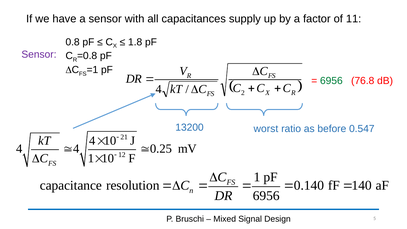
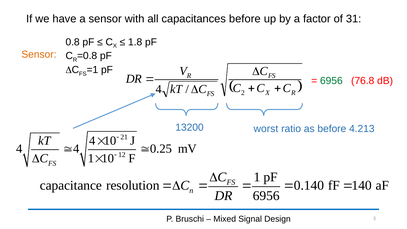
capacitances supply: supply -> before (245, 19)
11: 11 -> 31 (354, 19)
Sensor colour: purple -> orange (39, 54)
0.547: 0.547 -> 4.213 (362, 129)
